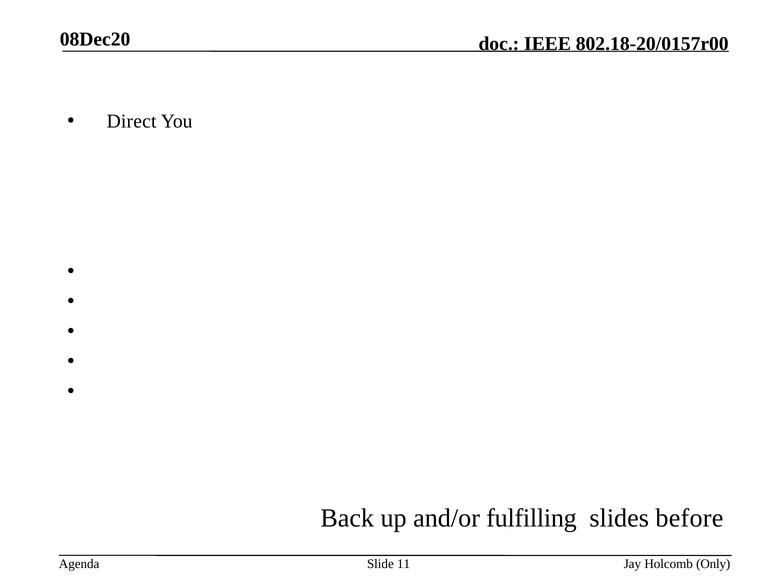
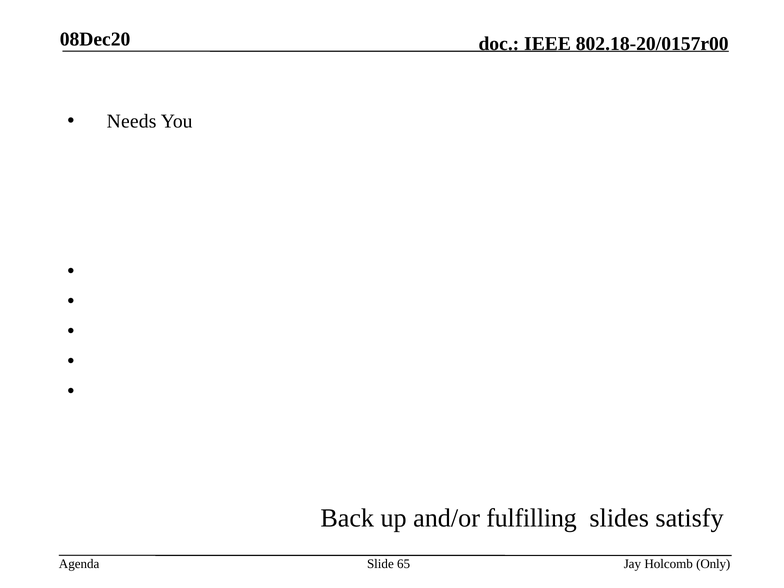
Direct: Direct -> Needs (132, 122)
before: before -> satisfy (690, 518)
11: 11 -> 65 (404, 564)
